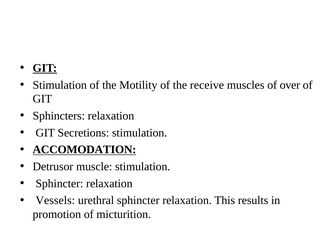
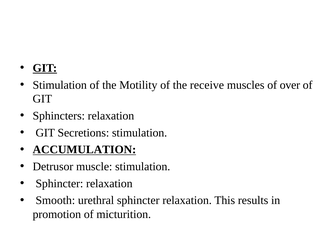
ACCOMODATION: ACCOMODATION -> ACCUMULATION (84, 150)
Vessels: Vessels -> Smooth (55, 201)
